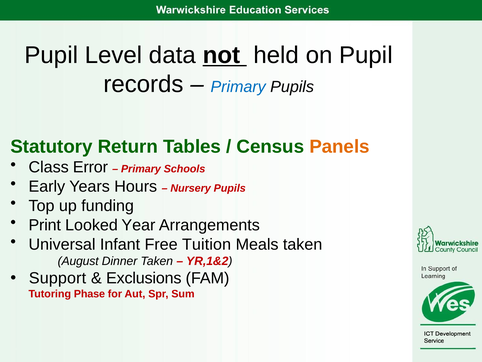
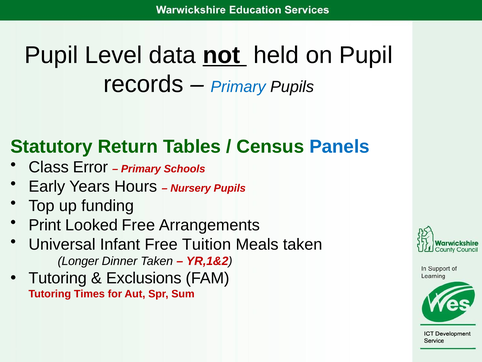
Panels colour: orange -> blue (339, 146)
Looked Year: Year -> Free (138, 225)
August: August -> Longer (78, 261)
Support: Support -> Tutoring (58, 278)
Phase: Phase -> Times (89, 294)
